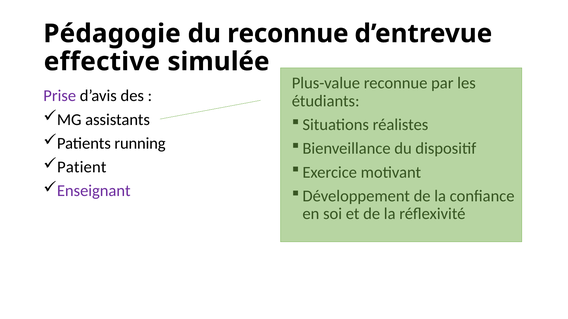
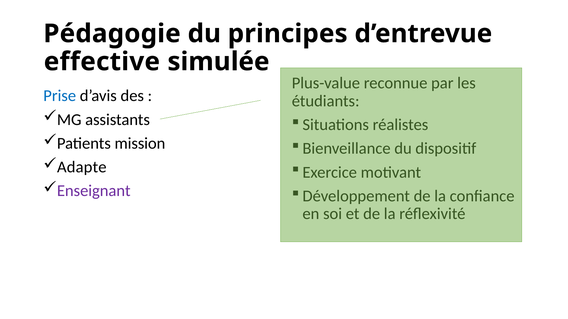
du reconnue: reconnue -> principes (288, 34)
Prise colour: purple -> blue (60, 96)
running: running -> mission (140, 144)
Patient: Patient -> Adapte (82, 167)
